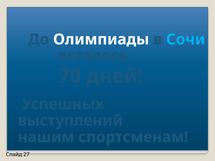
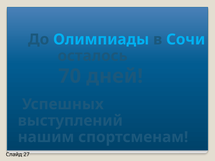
Олимпиады colour: white -> light blue (101, 39)
